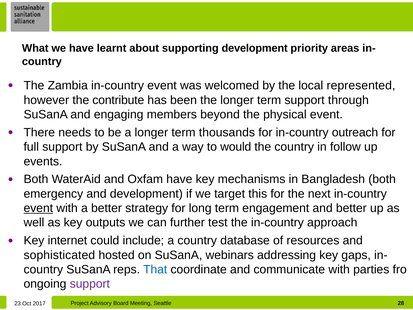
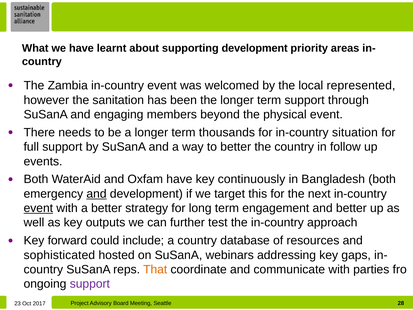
contribute: contribute -> sanitation (118, 100)
outreach: outreach -> situation (355, 132)
to would: would -> better (236, 147)
mechanisms: mechanisms -> continuously (252, 179)
and underline: none -> present (97, 194)
internet: internet -> forward (67, 240)
That colour: blue -> orange (155, 269)
